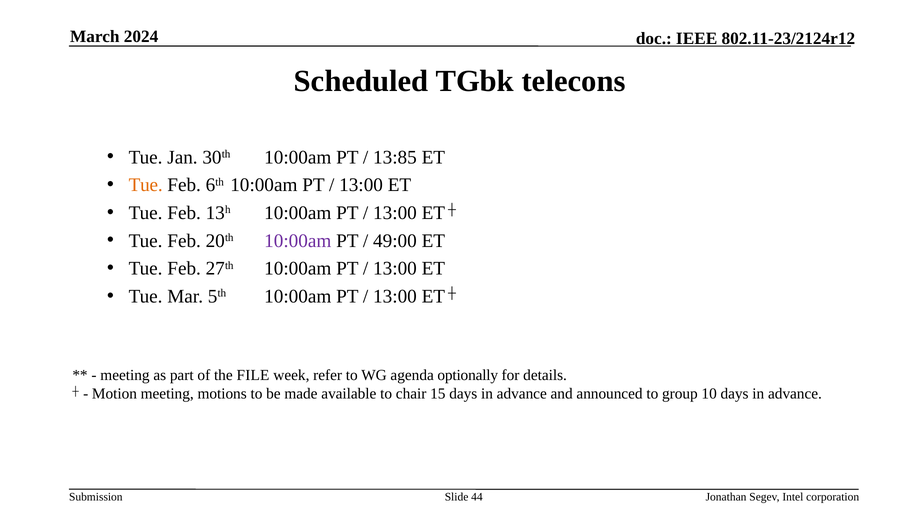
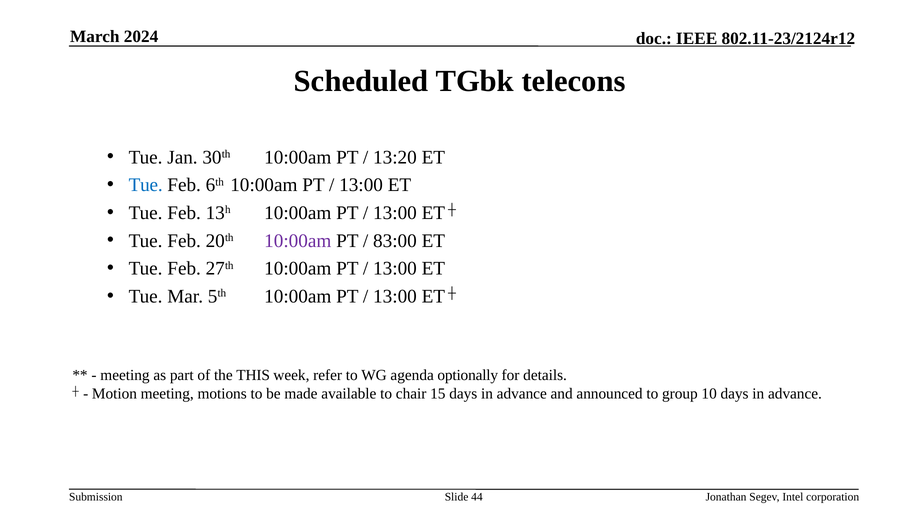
13:85: 13:85 -> 13:20 (395, 157)
Tue colour: orange -> blue (146, 185)
49:00: 49:00 -> 83:00 (395, 240)
FILE: FILE -> THIS (253, 375)
